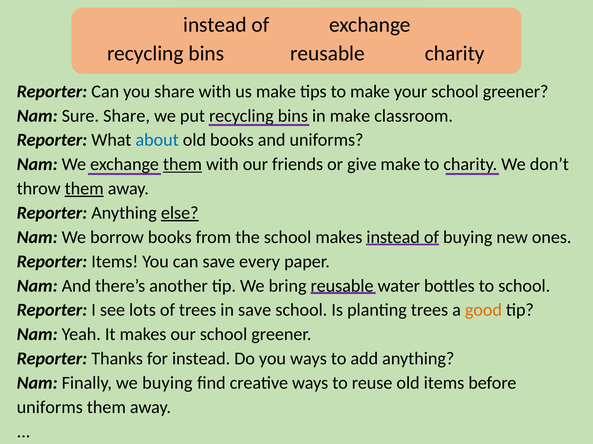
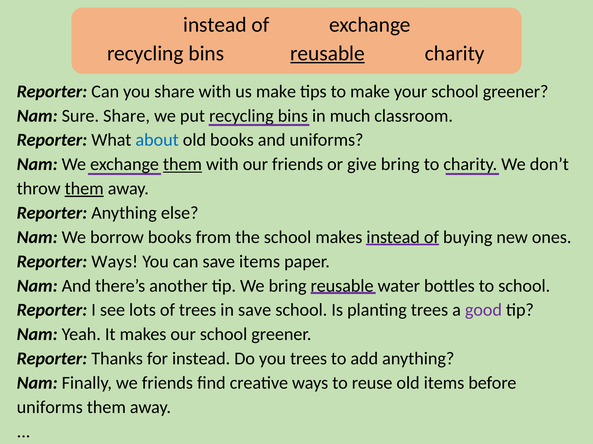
reusable underline: none -> present (327, 53)
in make: make -> much (350, 116)
give make: make -> bring (400, 165)
else underline: present -> none (180, 213)
Reporter Items: Items -> Ways (115, 262)
save every: every -> items (260, 262)
good colour: orange -> purple (483, 311)
you ways: ways -> trees (309, 359)
we buying: buying -> friends (167, 384)
